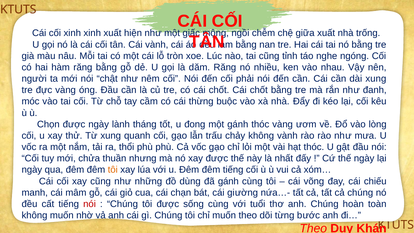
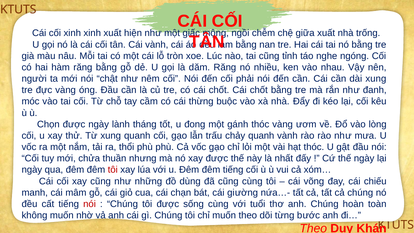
chảy không: không -> quanh (261, 136)
tôi colour: orange -> red (113, 170)
đã gánh: gánh -> cũng (228, 181)
